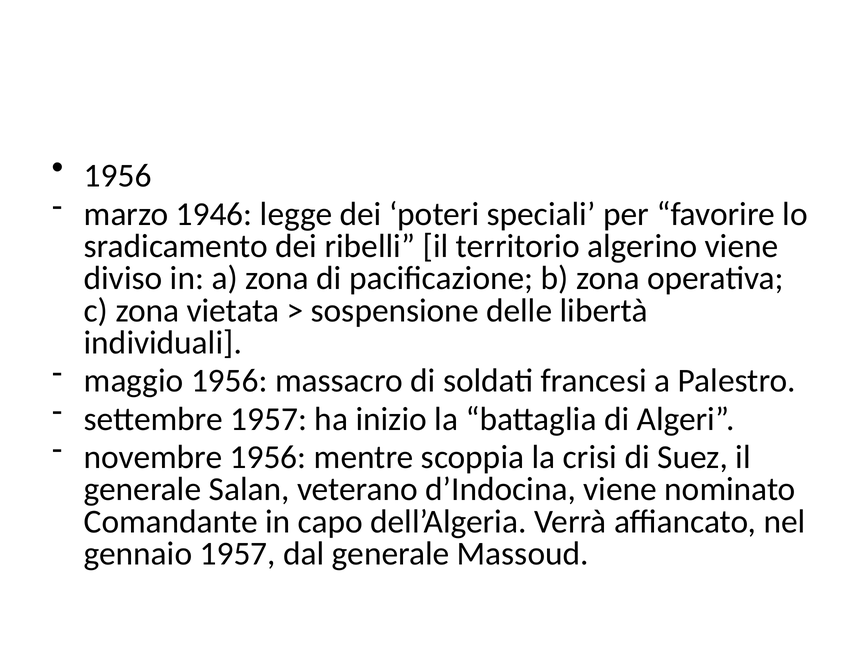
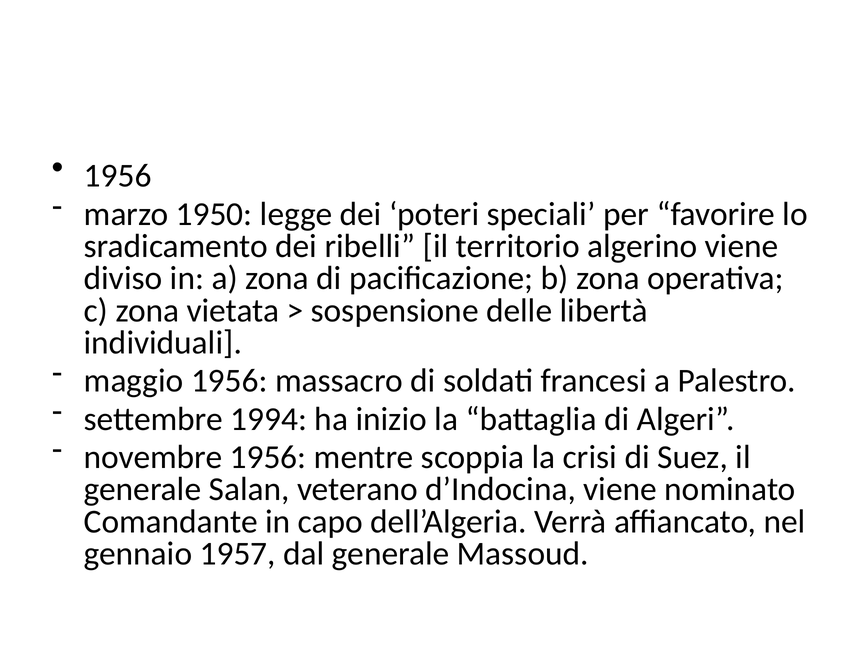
1946: 1946 -> 1950 (214, 214)
settembre 1957: 1957 -> 1994 (269, 419)
